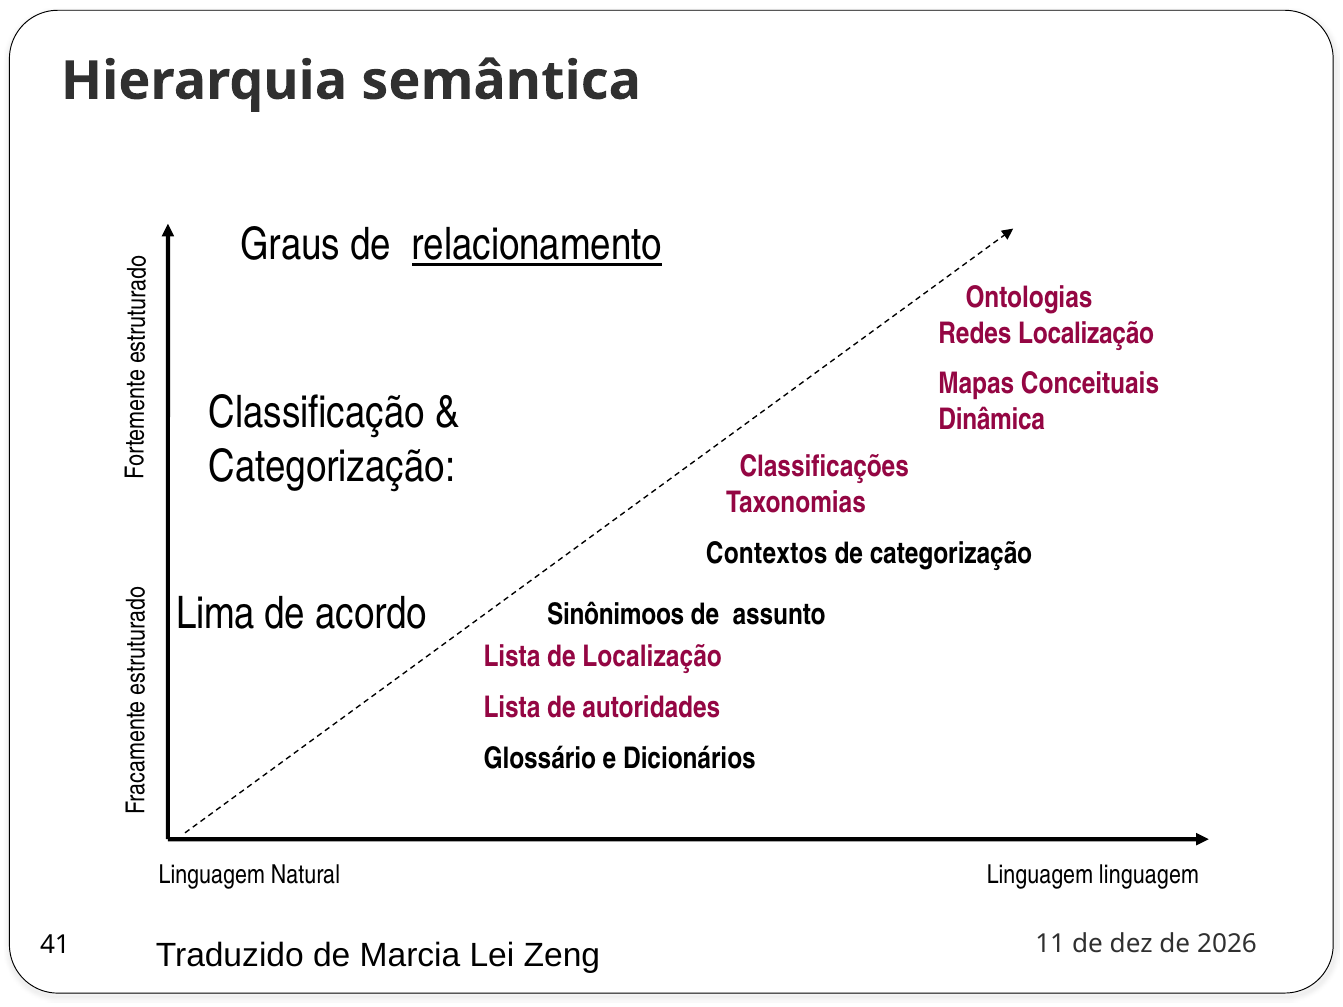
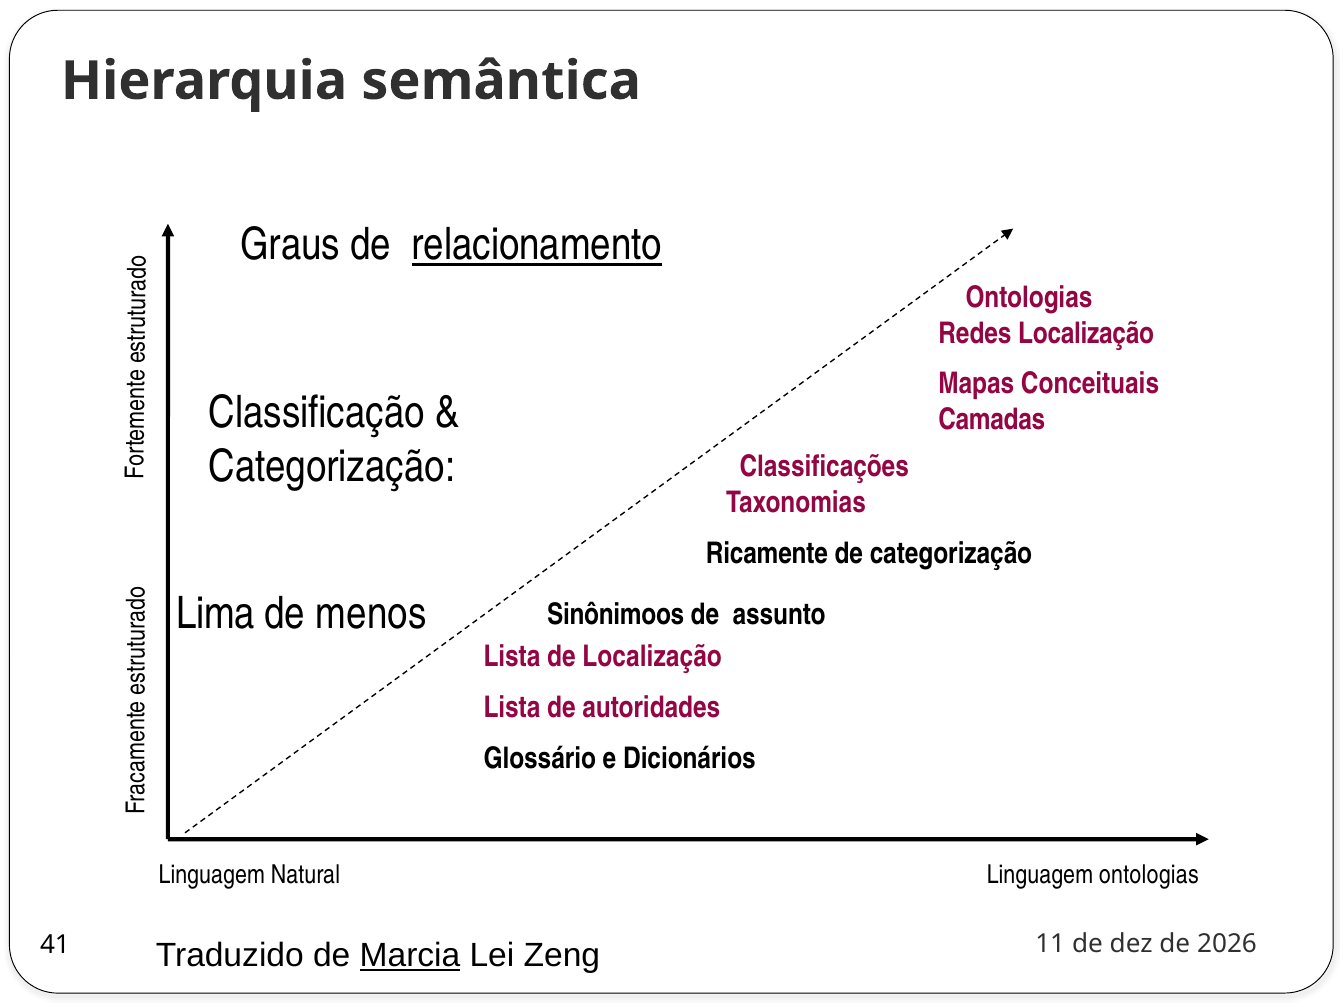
Dinâmica: Dinâmica -> Camadas (992, 420)
Contextos: Contextos -> Ricamente (767, 553)
acordo: acordo -> menos (371, 614)
Linguagem linguagem: linguagem -> ontologias (1149, 875)
Marcia underline: none -> present (410, 956)
